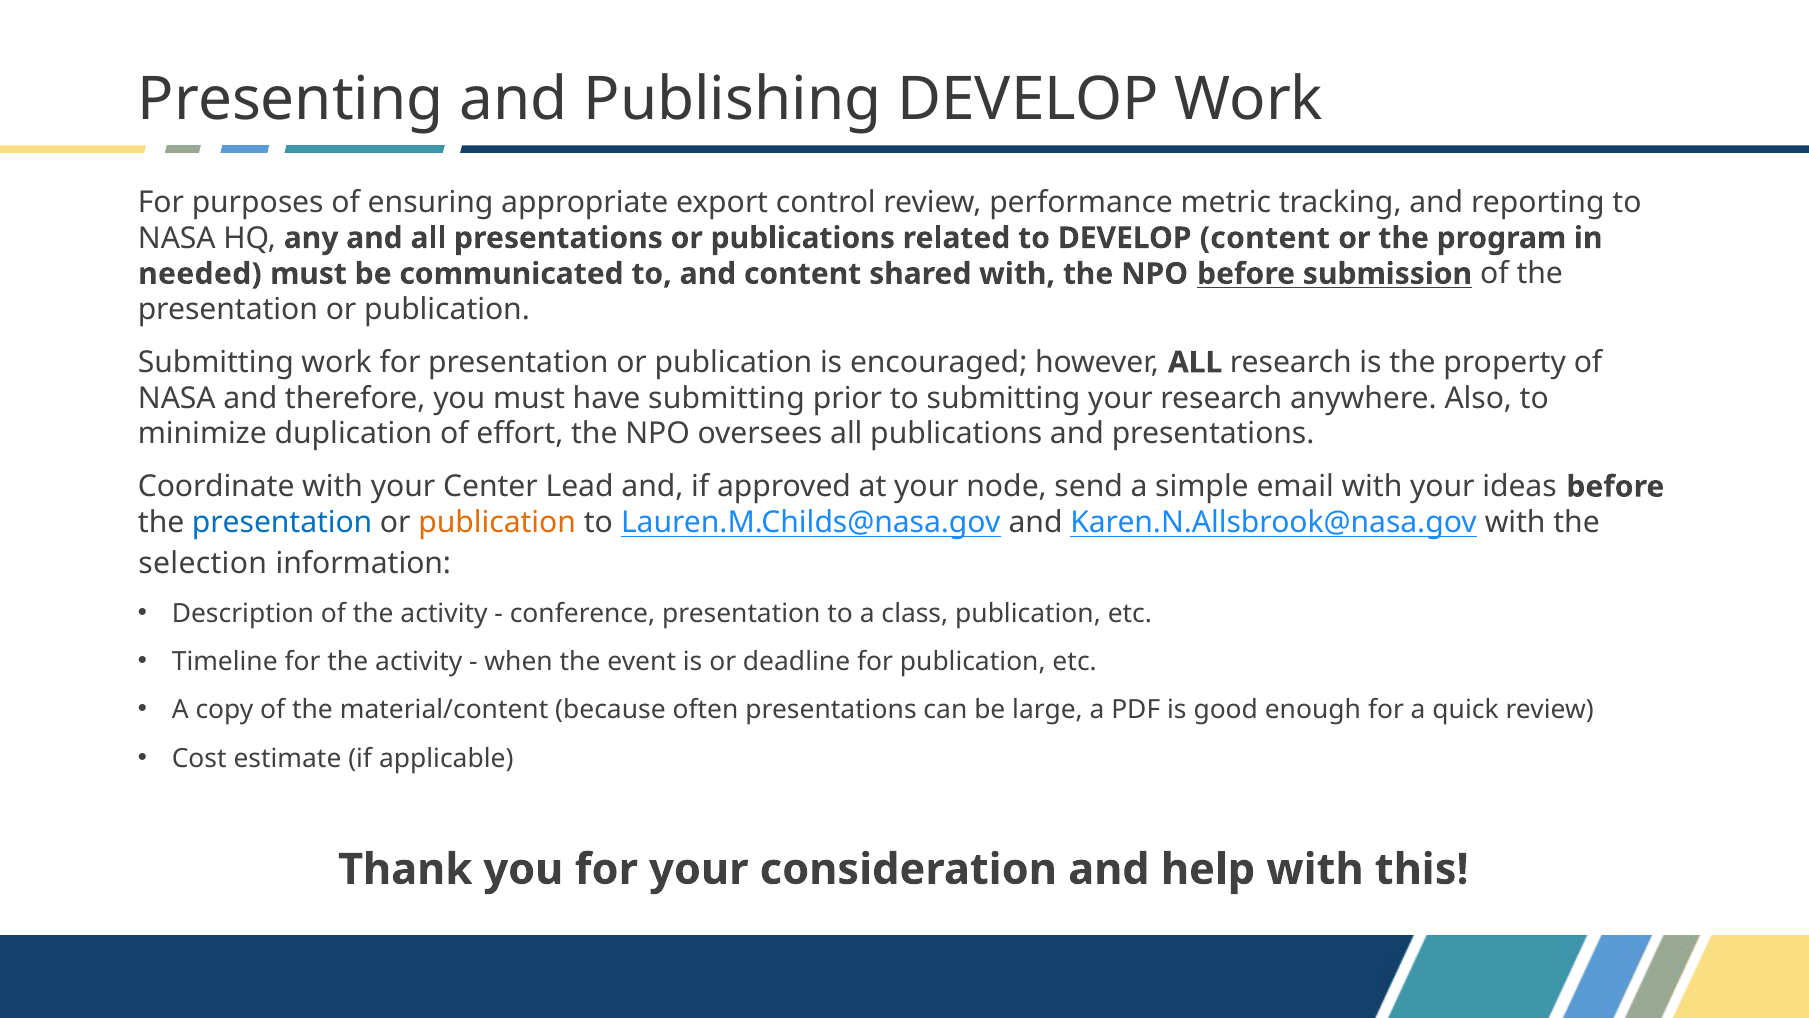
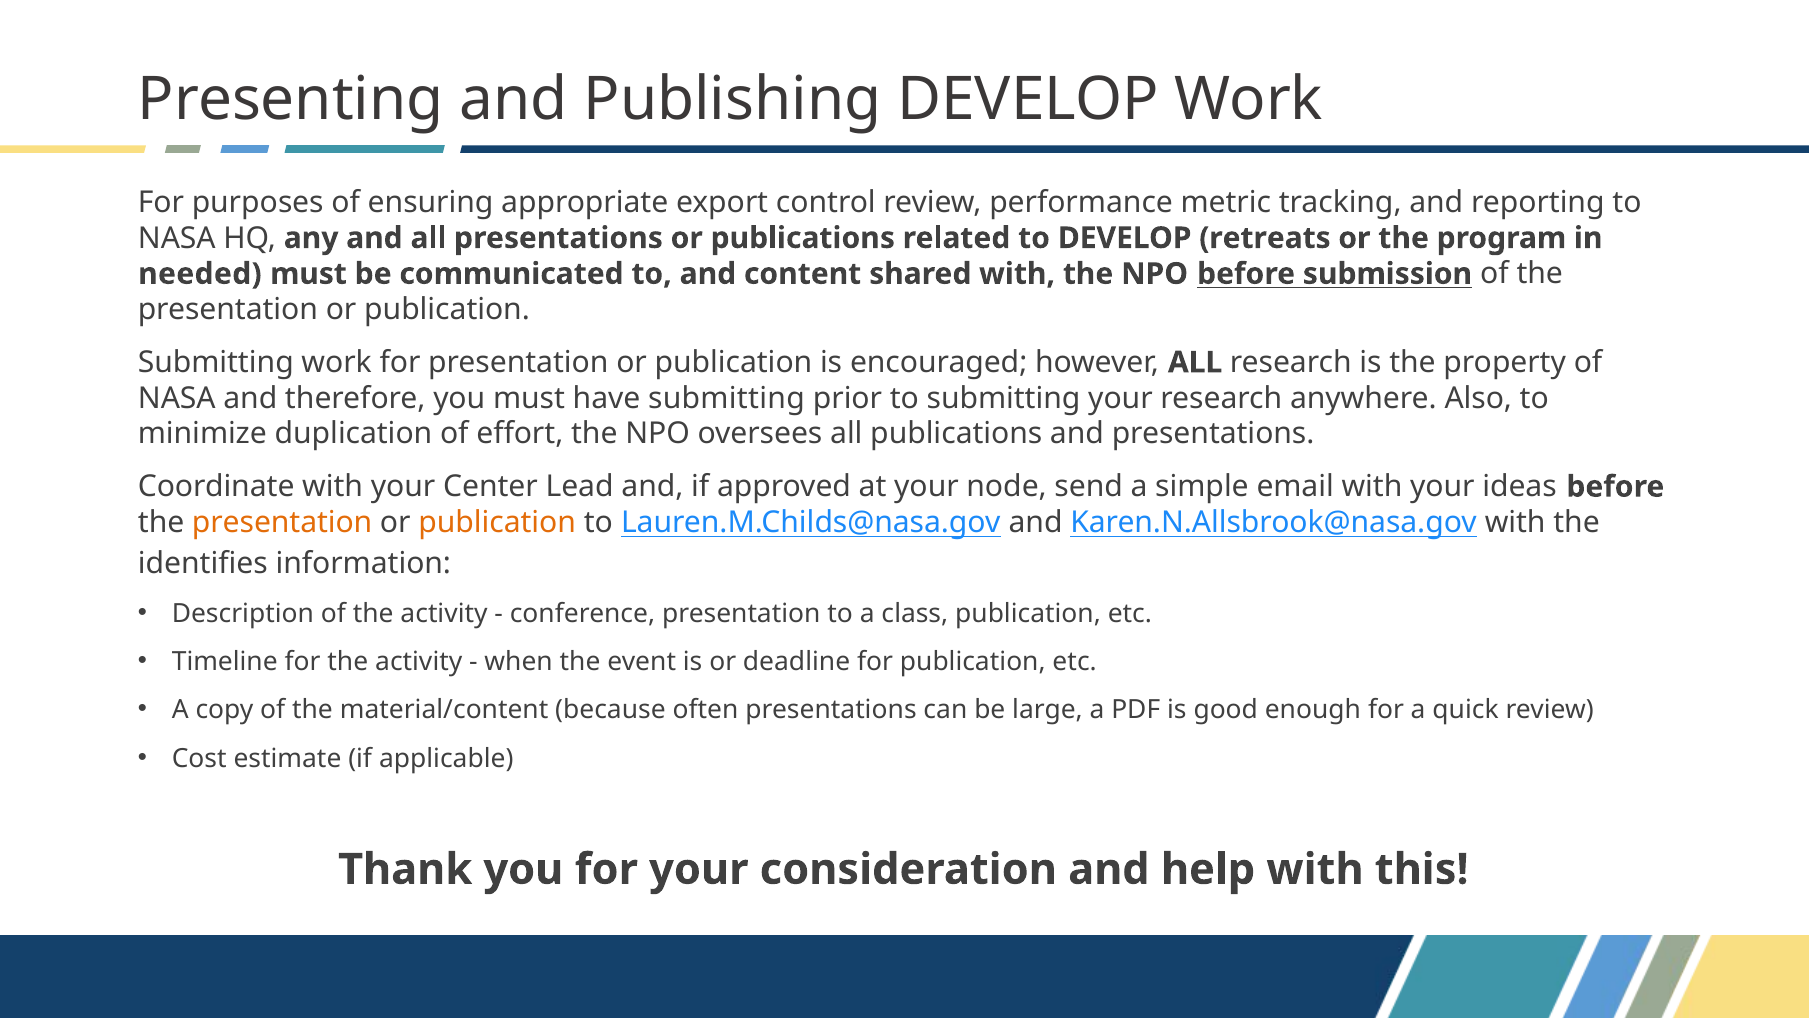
DEVELOP content: content -> retreats (1265, 238)
presentation colour: blue -> orange (282, 522)
selection: selection -> identifies (203, 563)
